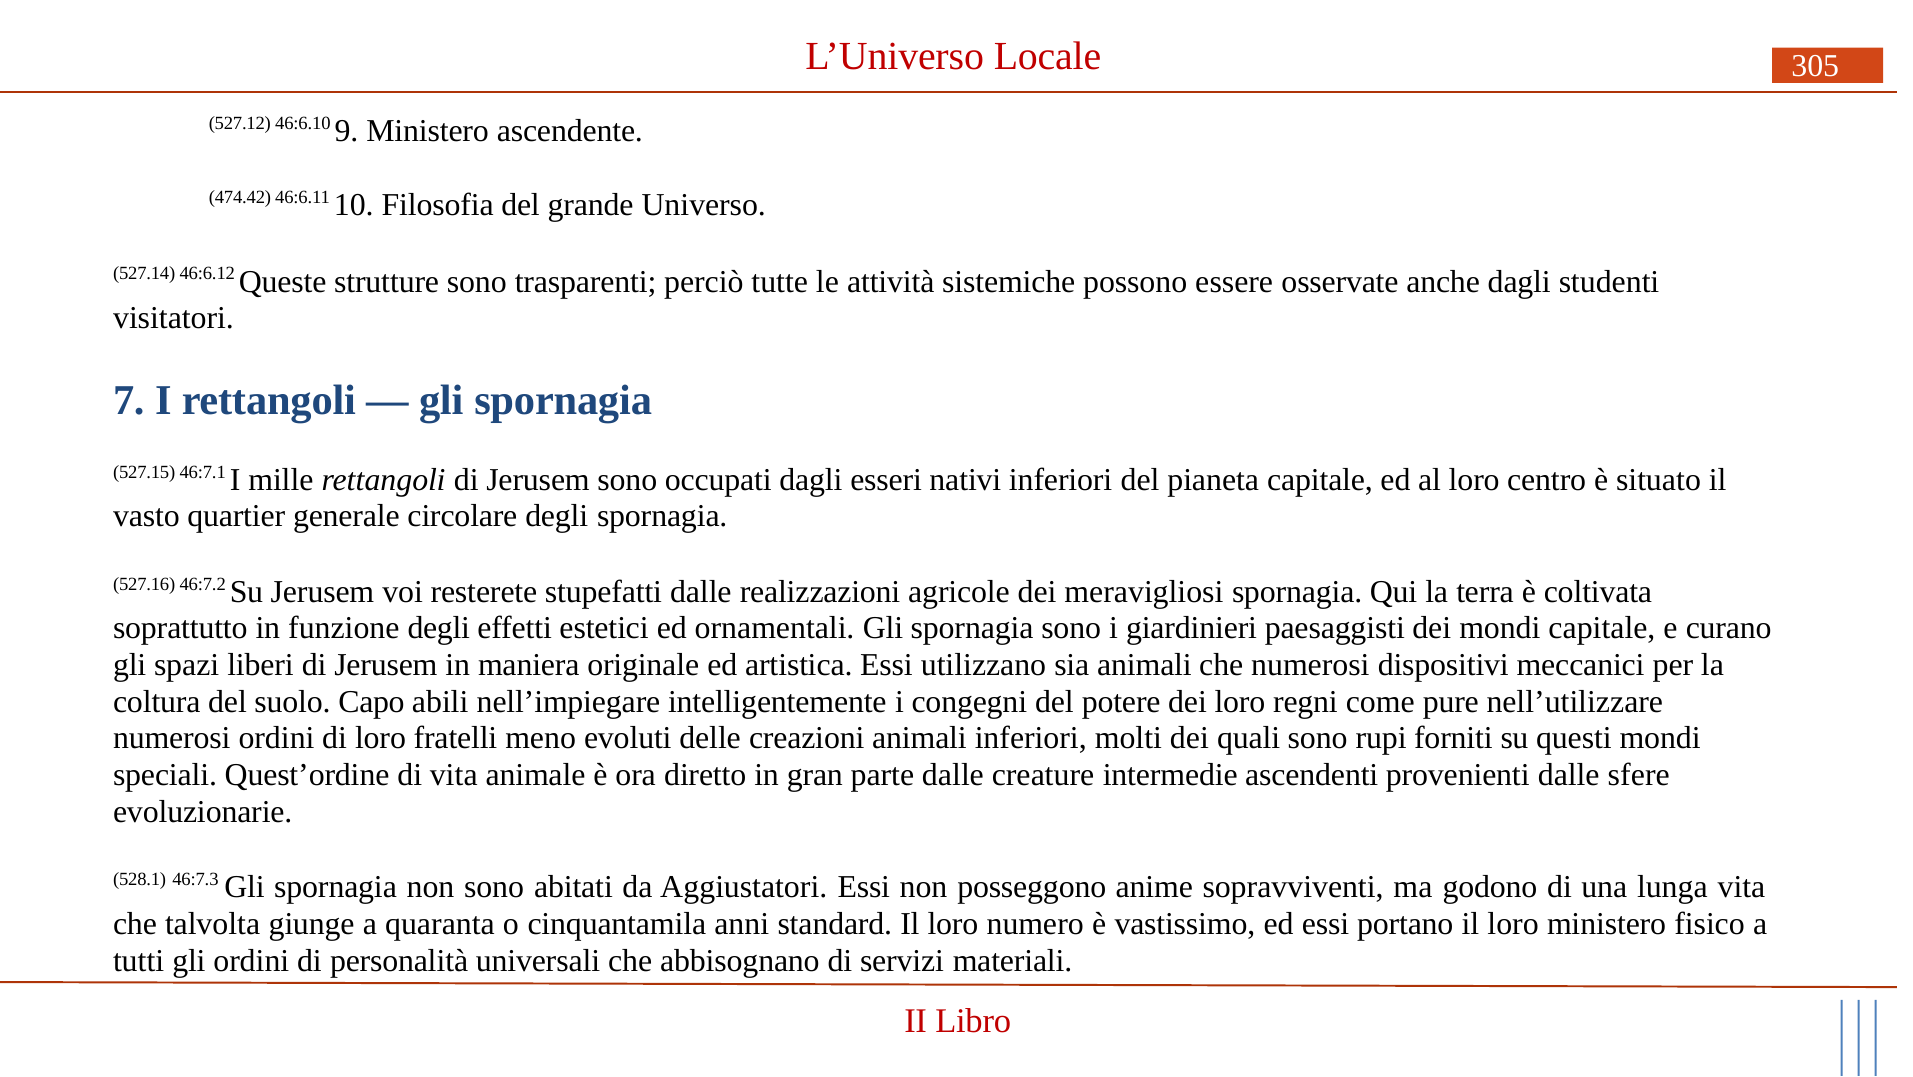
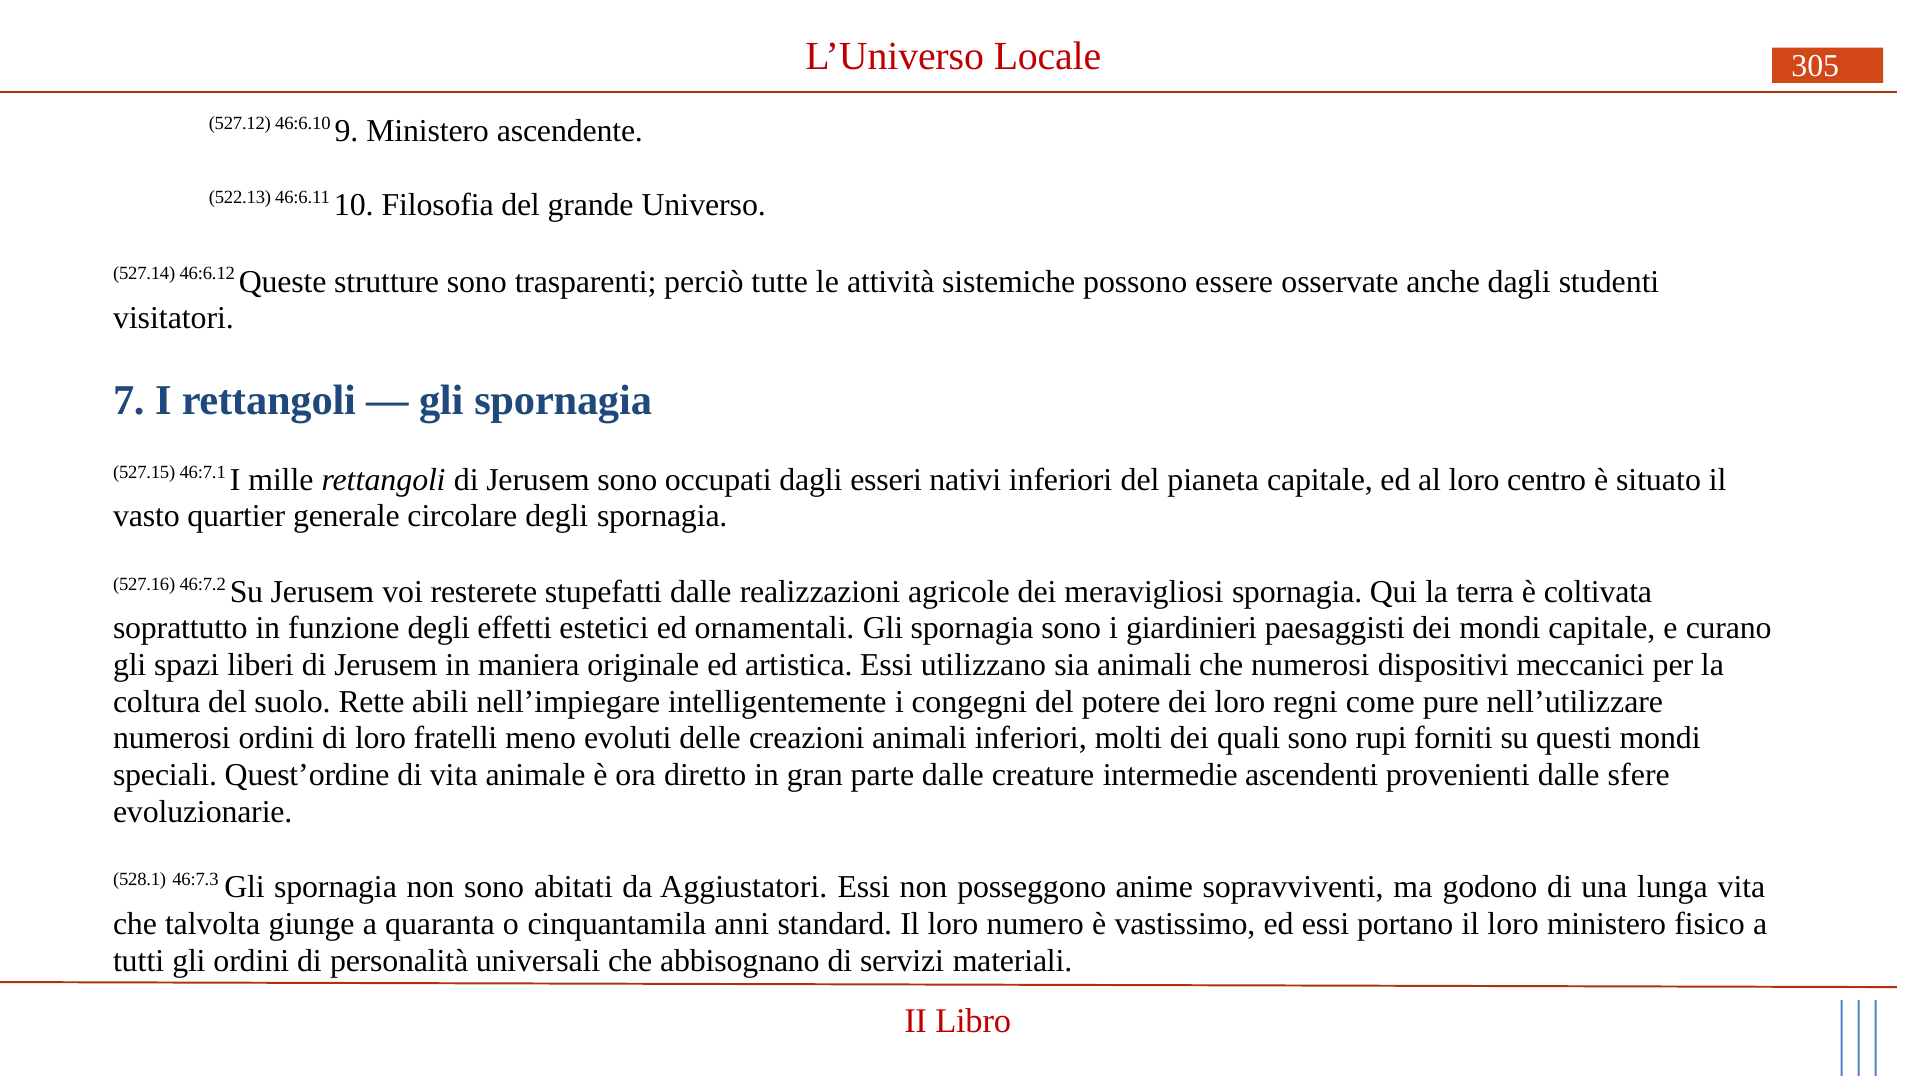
474.42: 474.42 -> 522.13 (240, 197)
Capo: Capo -> Rette (371, 702)
